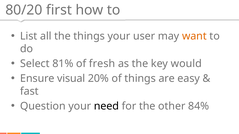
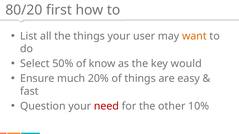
81%: 81% -> 50% (63, 64)
fresh: fresh -> know (102, 64)
visual: visual -> much (71, 79)
need colour: black -> red (106, 106)
84%: 84% -> 10% (199, 106)
